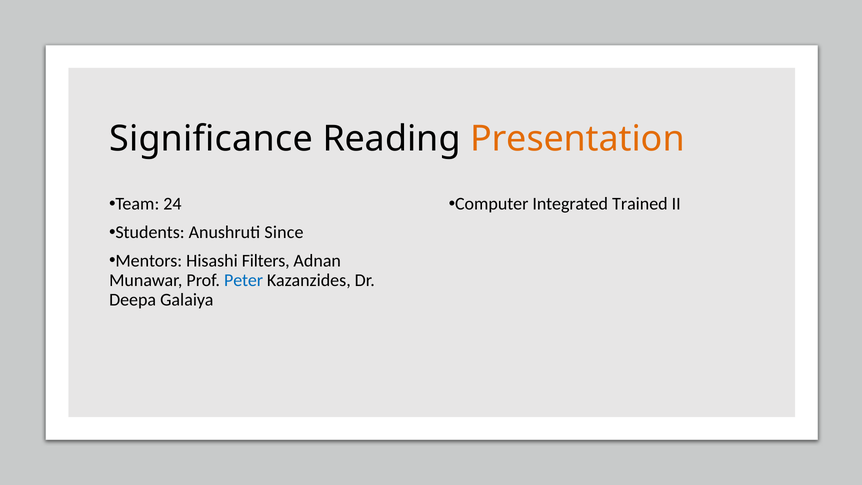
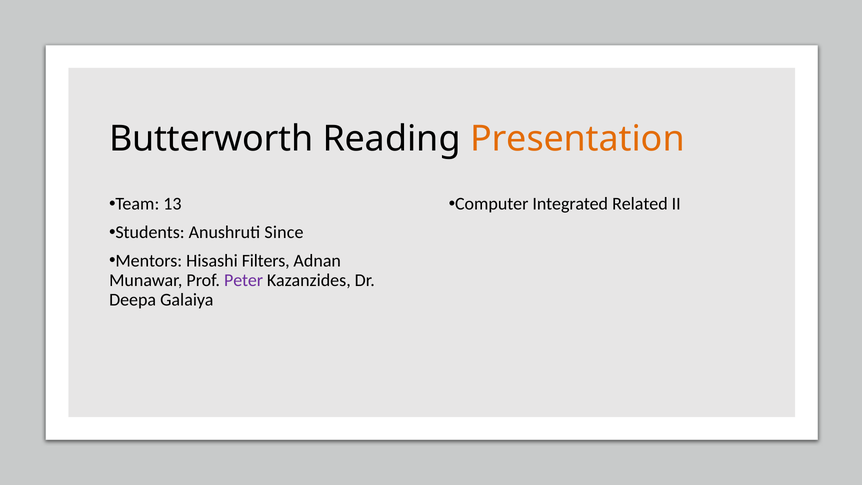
Significance: Significance -> Butterworth (211, 139)
24: 24 -> 13 (172, 204)
Trained: Trained -> Related (640, 204)
Peter colour: blue -> purple (244, 280)
